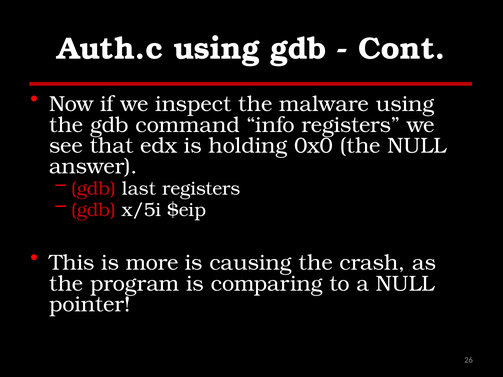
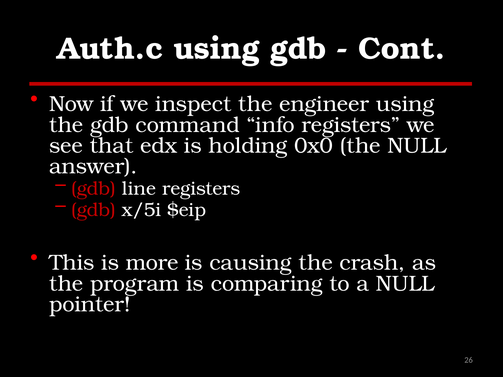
malware: malware -> engineer (324, 104)
last: last -> line (139, 189)
